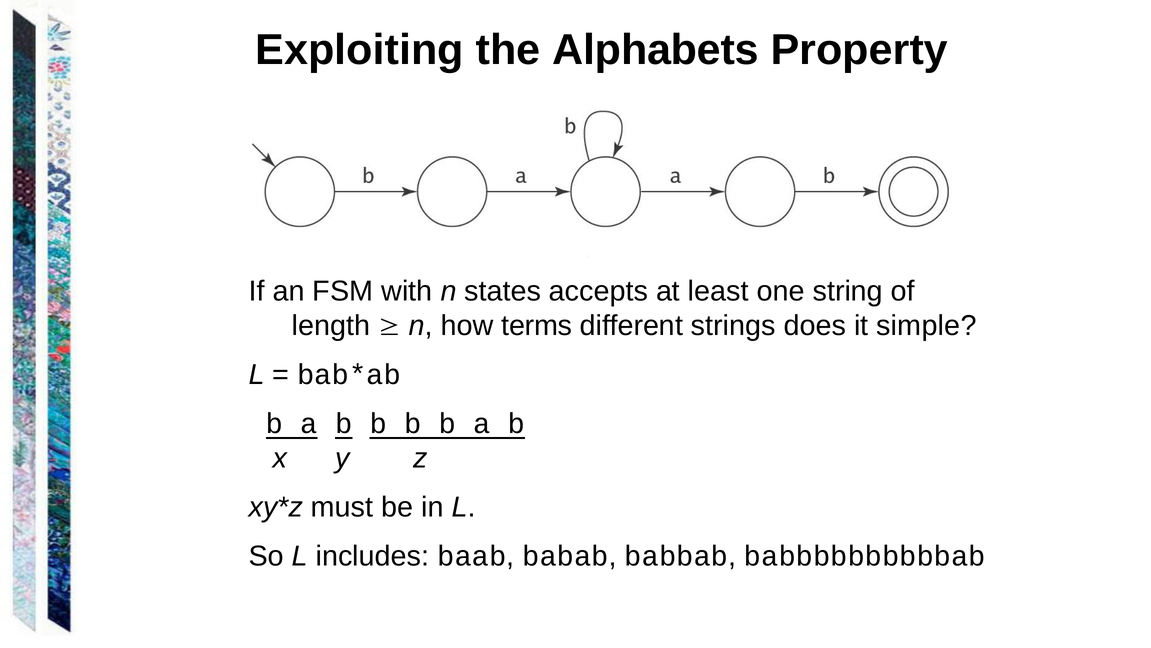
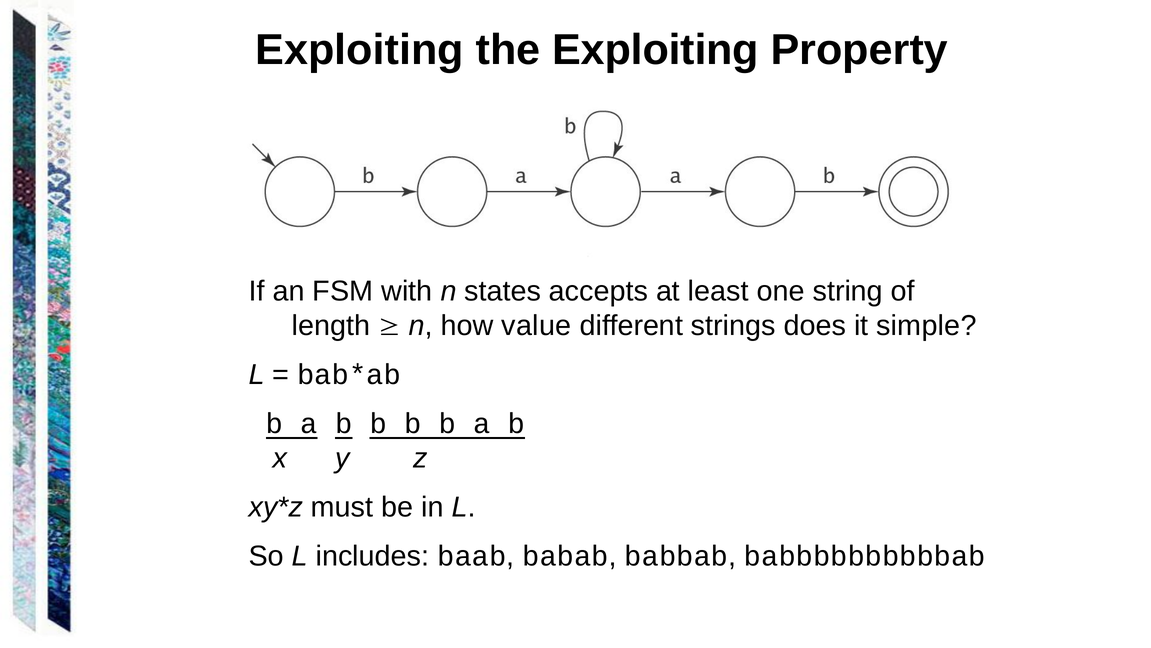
the Alphabets: Alphabets -> Exploiting (656, 50)
terms: terms -> value (536, 326)
